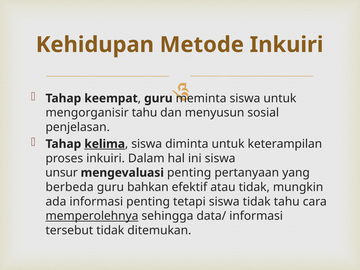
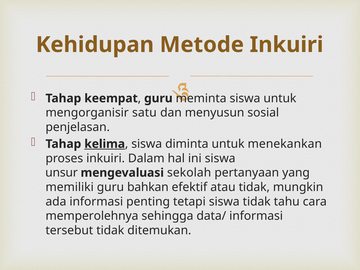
mengorganisir tahu: tahu -> satu (144, 113)
keterampilan: keterampilan -> menekankan (285, 144)
mengevaluasi penting: penting -> sekolah (189, 173)
berbeda: berbeda -> memiliki (70, 187)
memperolehnya underline: present -> none (92, 216)
